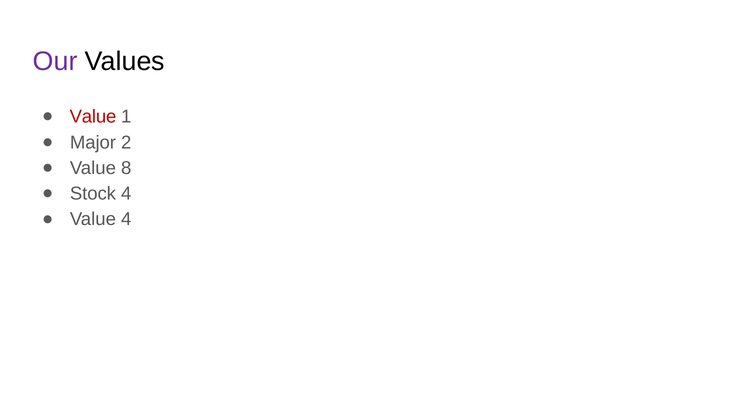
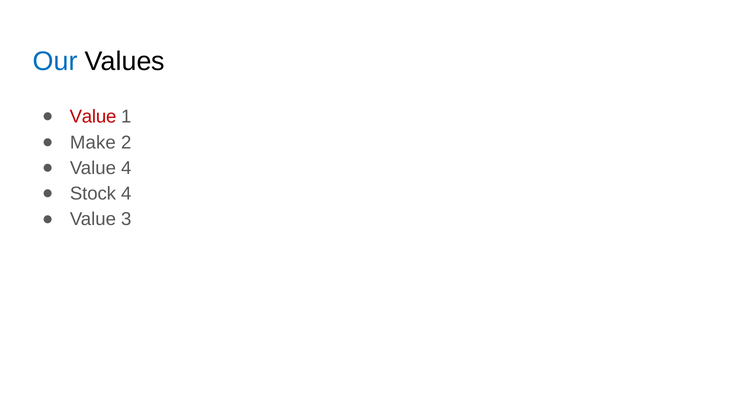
Our colour: purple -> blue (55, 62)
Major: Major -> Make (93, 142)
Value 8: 8 -> 4 (126, 168)
Value 4: 4 -> 3 (126, 219)
